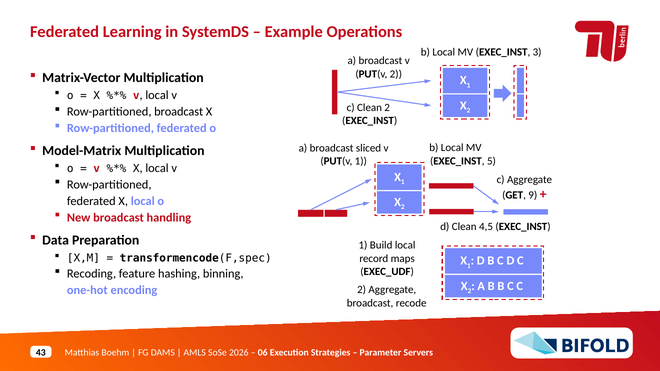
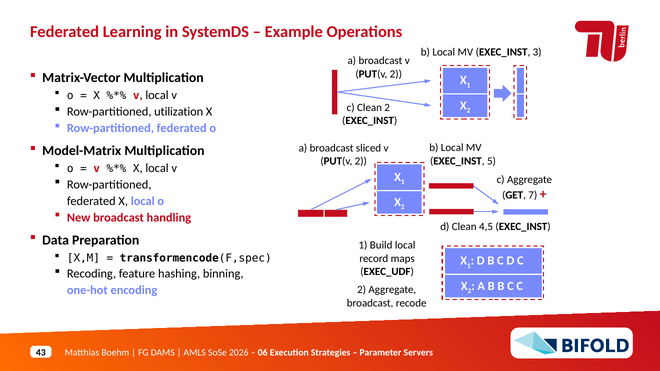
Row-partitioned broadcast: broadcast -> utilization (179, 112)
1: 1 -> 2 (361, 161)
9: 9 -> 7 (533, 195)
